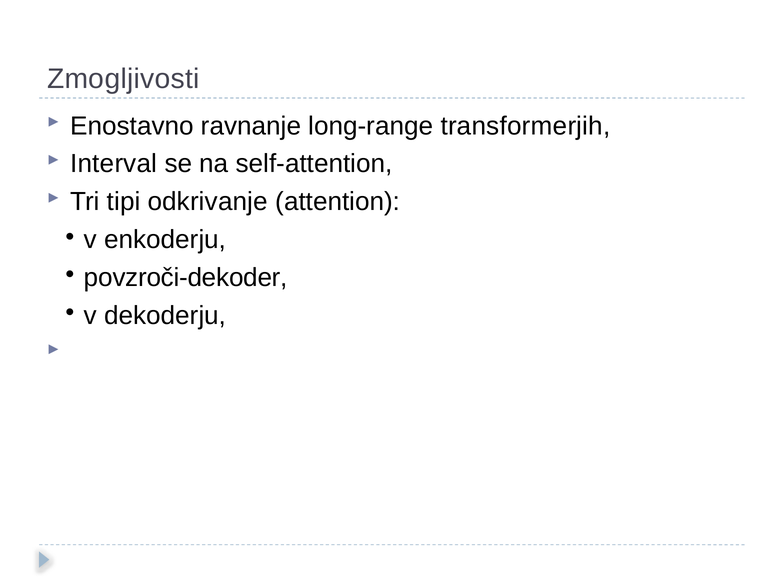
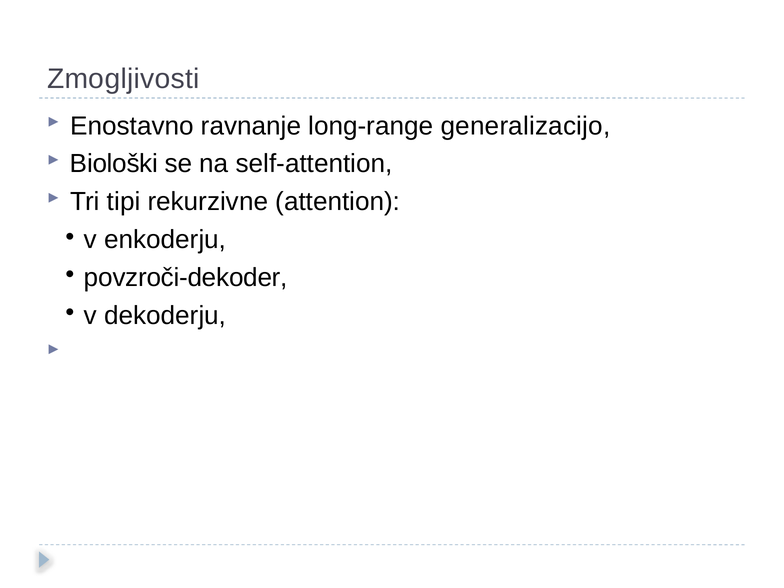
transformerjih: transformerjih -> generalizacijo (526, 126)
Interval: Interval -> Biološki (114, 164)
odkrivanje: odkrivanje -> rekurzivne (208, 202)
